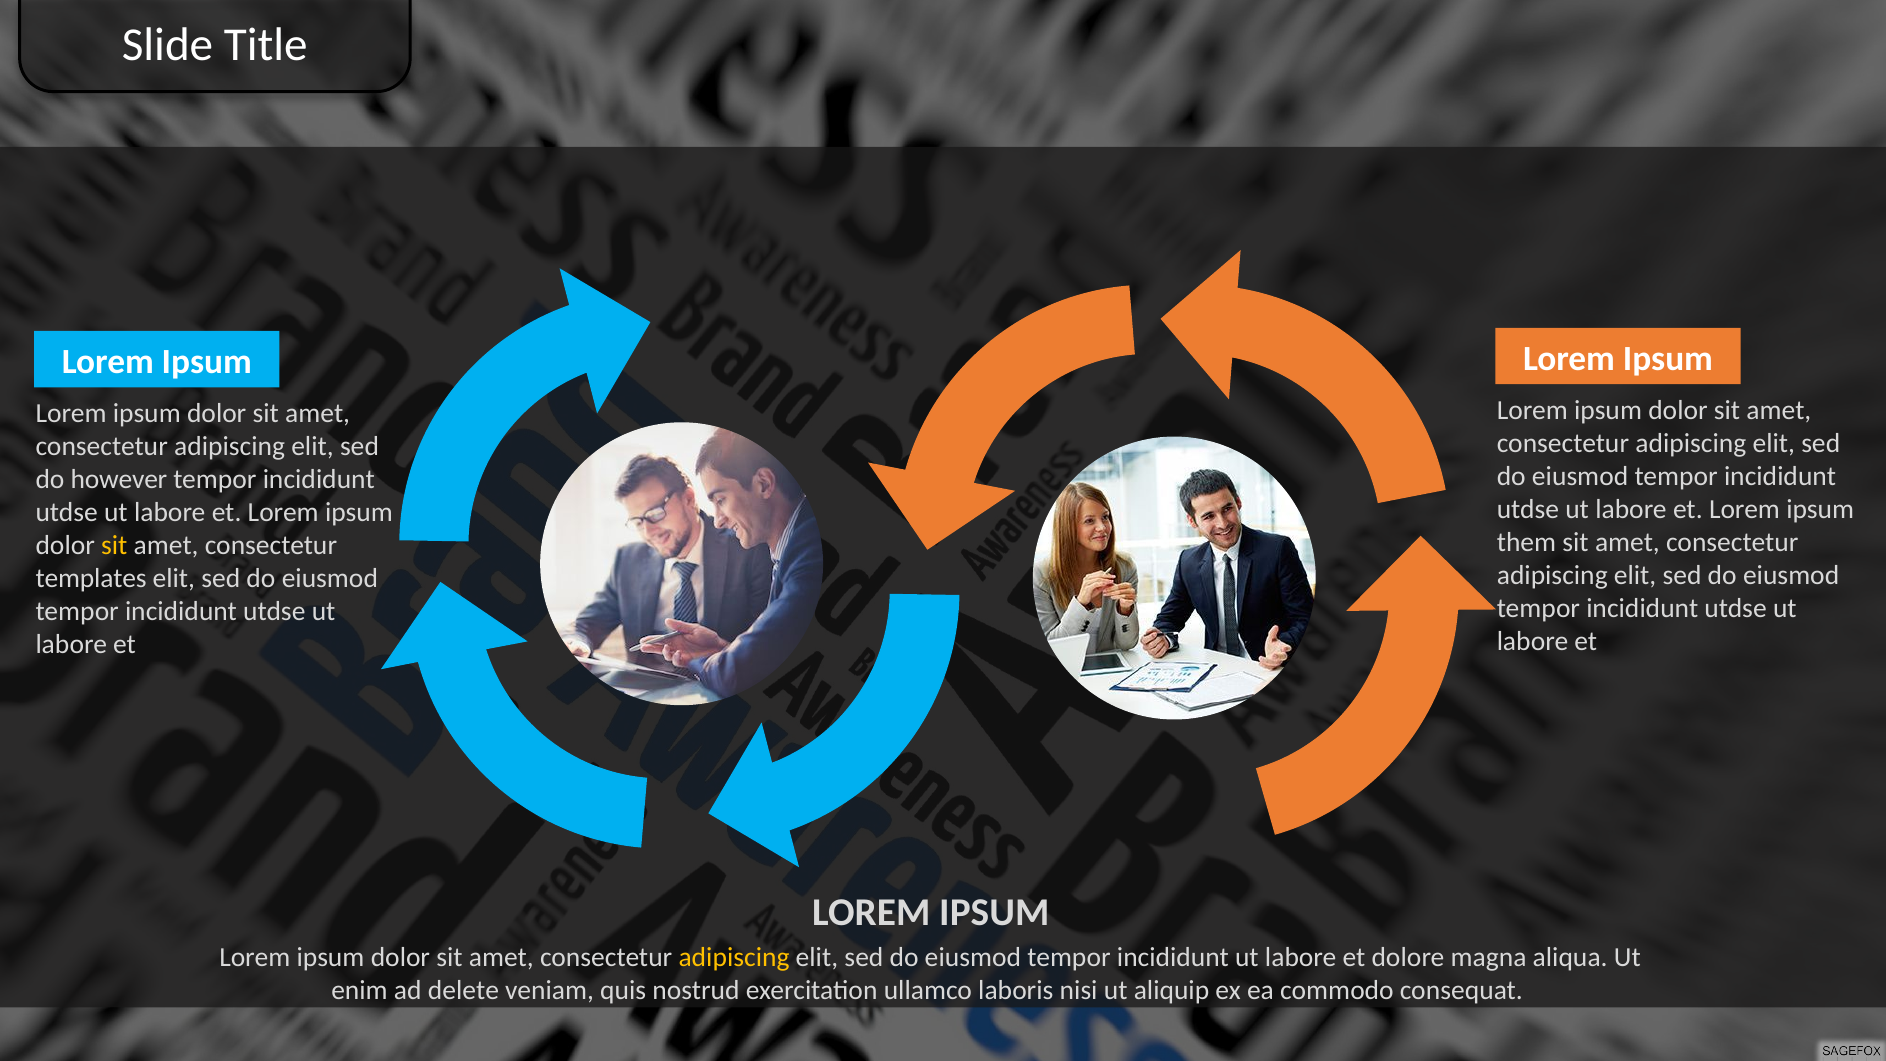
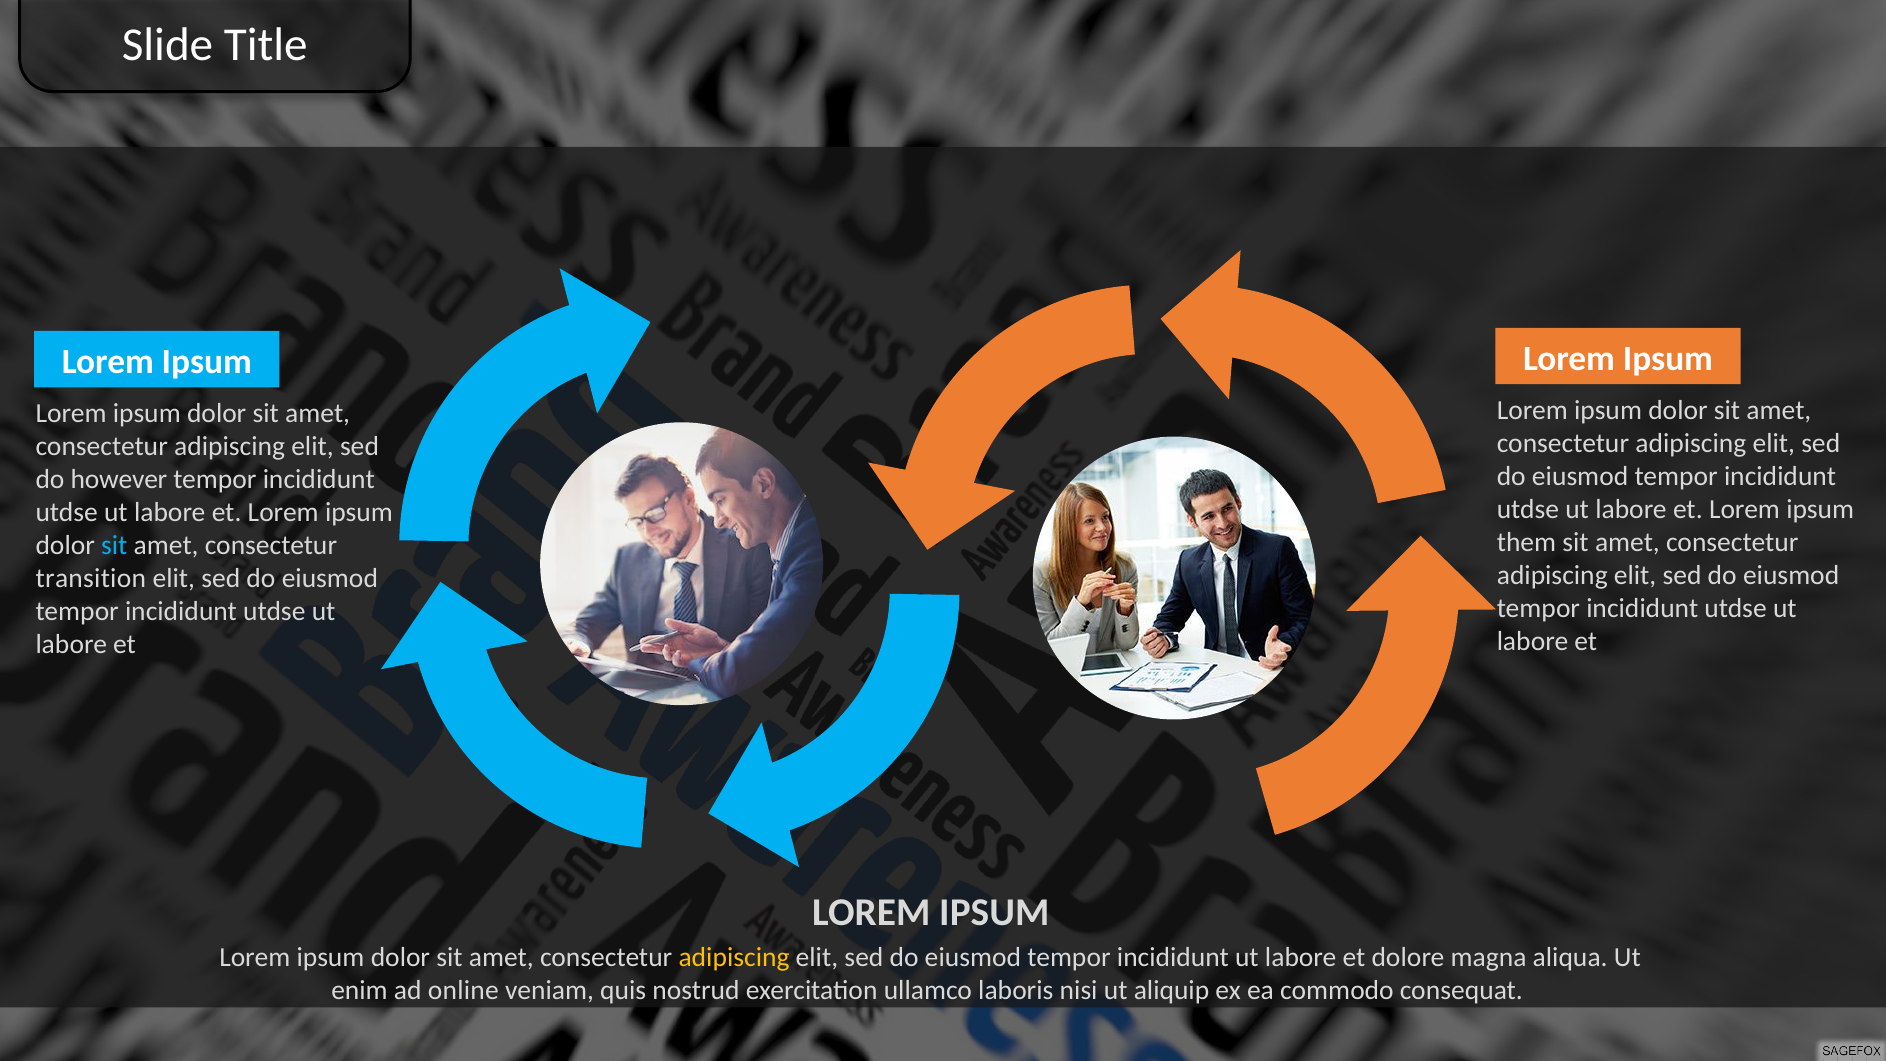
sit colour: yellow -> light blue (114, 546)
templates: templates -> transition (91, 579)
delete: delete -> online (463, 990)
